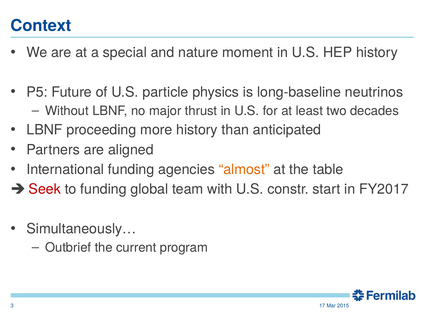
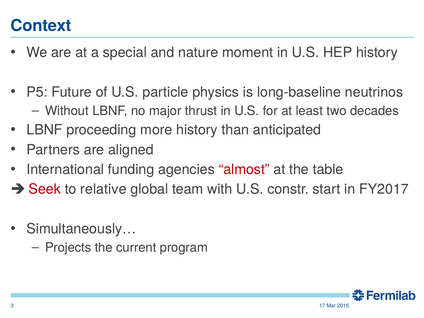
almost colour: orange -> red (244, 169)
to funding: funding -> relative (103, 189)
Outbrief: Outbrief -> Projects (68, 248)
